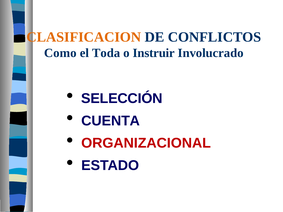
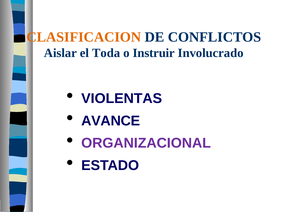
Como: Como -> Aislar (60, 53)
SELECCIÓN: SELECCIÓN -> VIOLENTAS (122, 99)
CUENTA: CUENTA -> AVANCE (111, 121)
ORGANIZACIONAL colour: red -> purple (146, 143)
